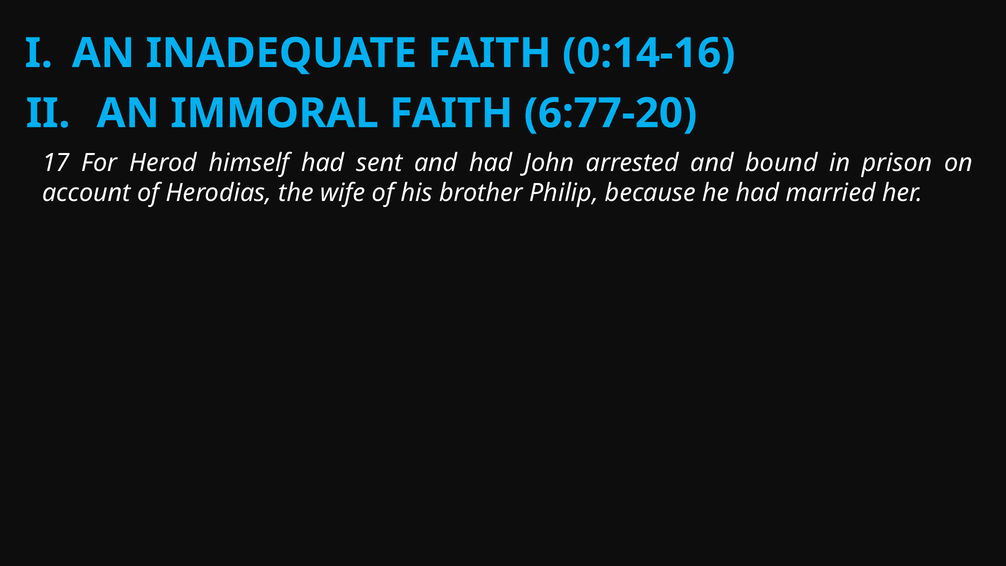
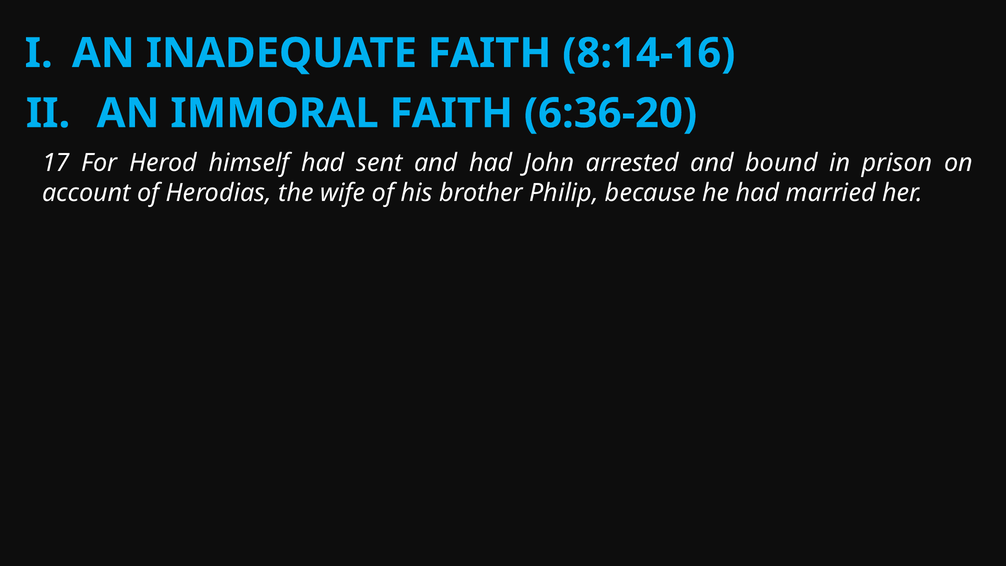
0:14-16: 0:14-16 -> 8:14-16 (649, 53)
6:77-20: 6:77-20 -> 6:36-20 (610, 113)
